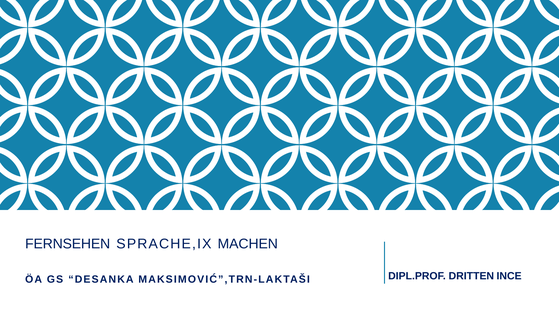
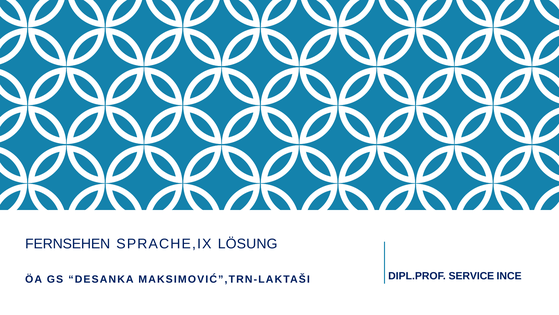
MACHEN: MACHEN -> LÖSUNG (248, 244)
DRITTEN: DRITTEN -> SERVICE (471, 275)
